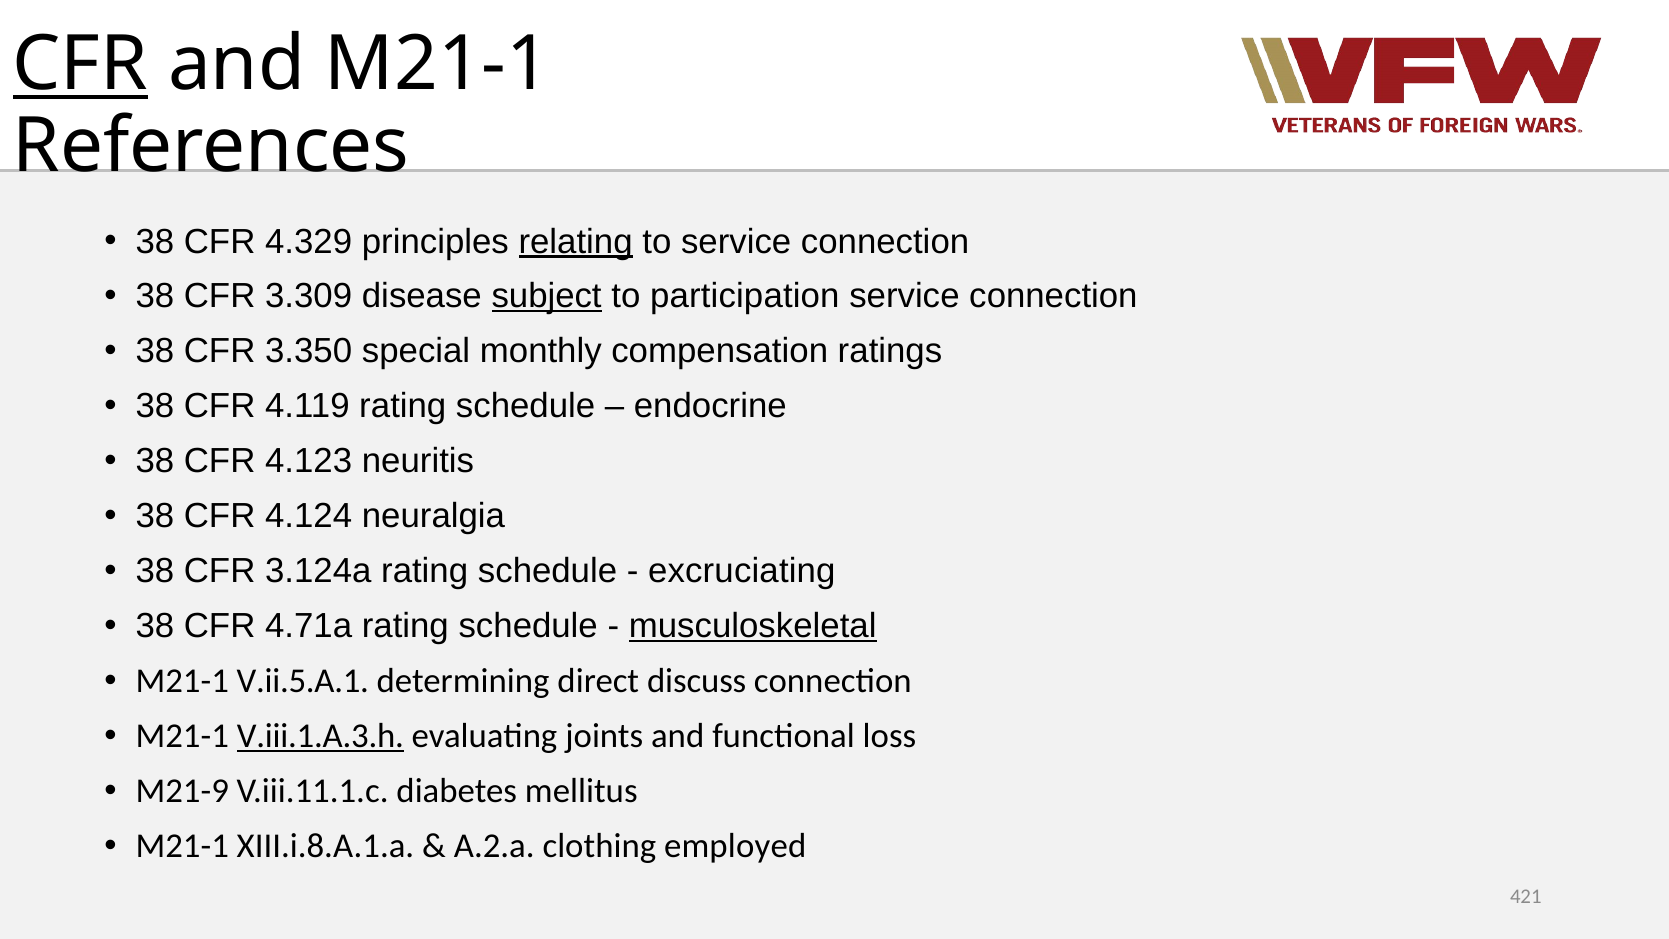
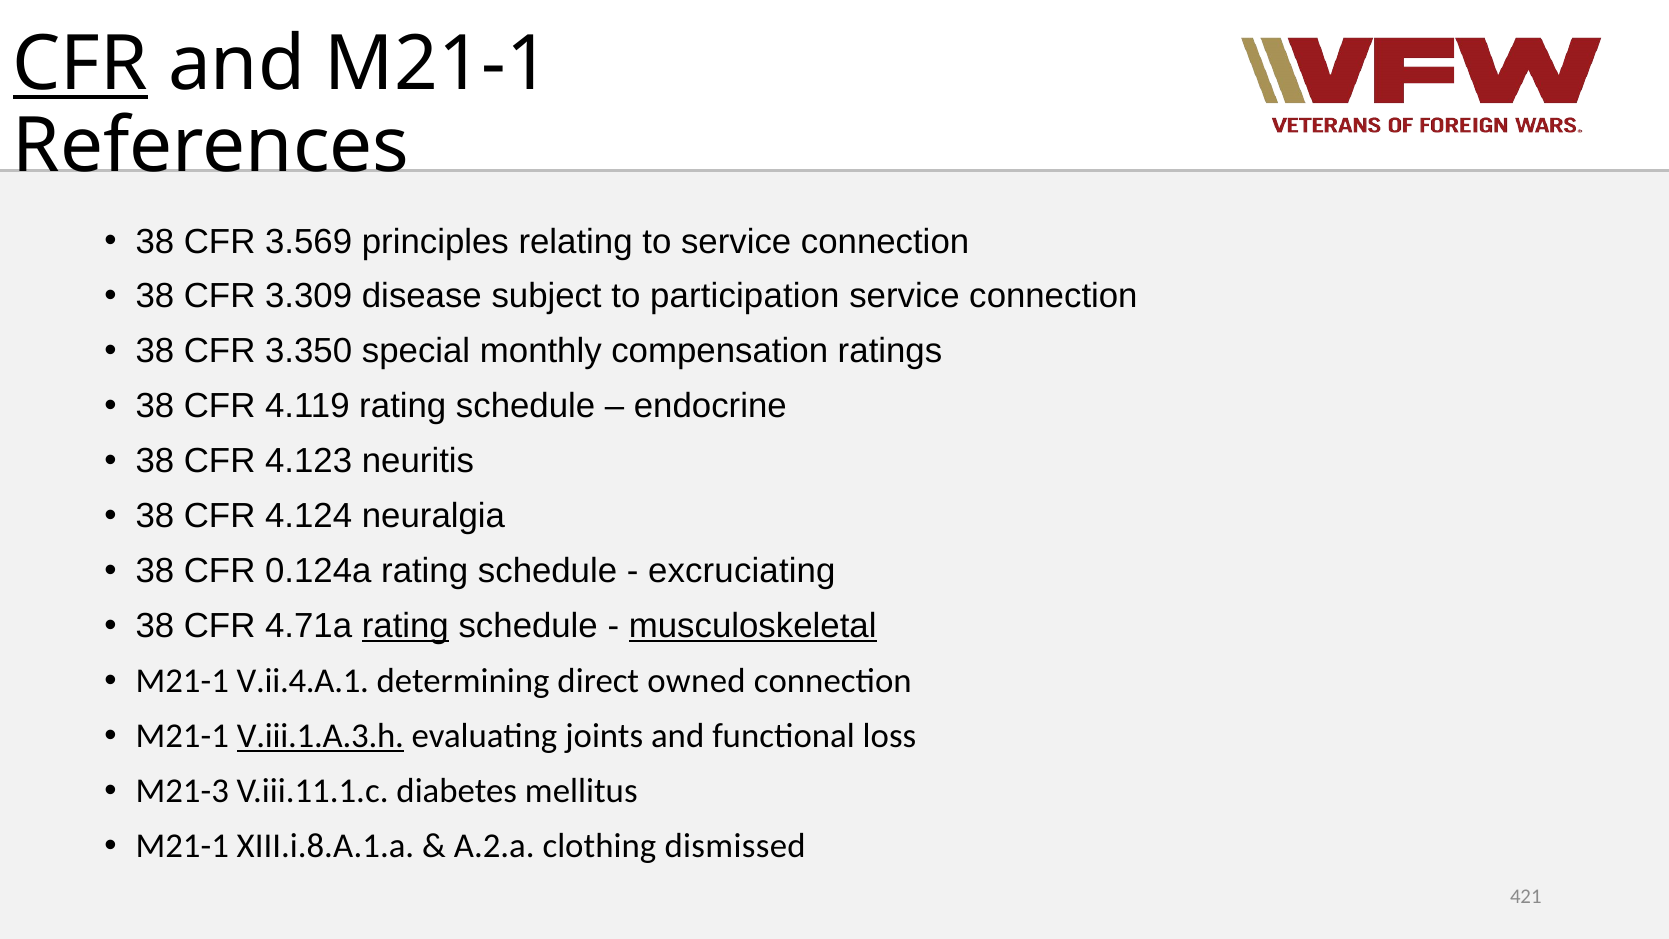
4.329: 4.329 -> 3.569 (309, 241)
relating underline: present -> none (576, 241)
subject underline: present -> none (547, 296)
3.124a: 3.124a -> 0.124a (318, 571)
rating underline: none -> present (405, 626)
V.ii.5.A.1: V.ii.5.A.1 -> V.ii.4.A.1 (303, 681)
discuss: discuss -> owned (696, 681)
M21-9: M21-9 -> M21-3 (182, 791)
employed: employed -> dismissed (735, 846)
